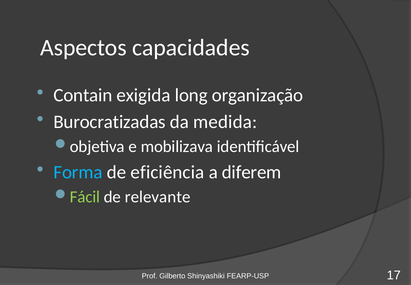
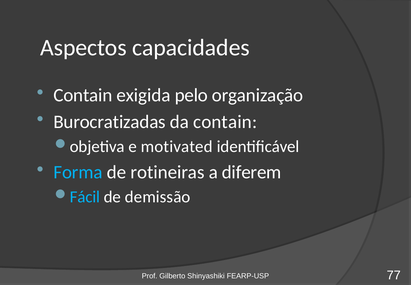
long: long -> pelo (191, 95)
da medida: medida -> contain (225, 122)
mobilizava: mobilizava -> motivated (177, 146)
eficiência: eficiência -> rotineiras (168, 172)
Fácil colour: light green -> light blue (85, 197)
relevante: relevante -> demissão (158, 197)
17: 17 -> 77 (394, 275)
